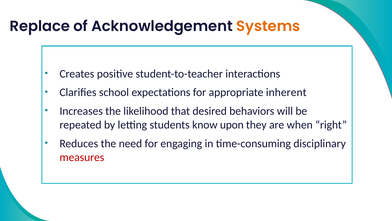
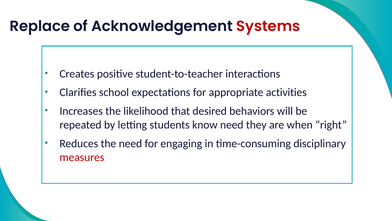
Systems colour: orange -> red (268, 26)
inherent: inherent -> activities (286, 92)
know upon: upon -> need (232, 125)
